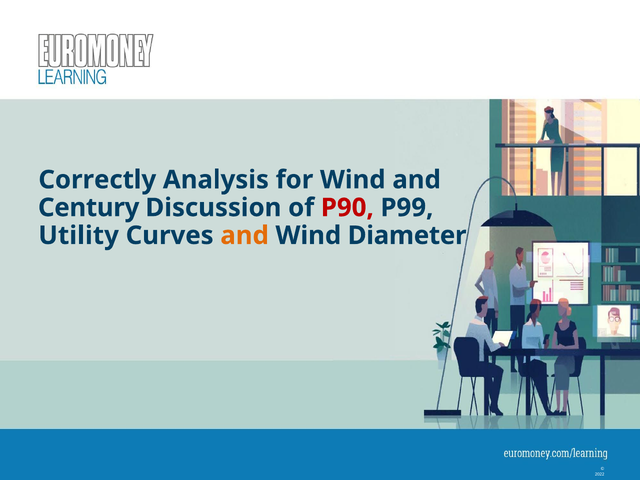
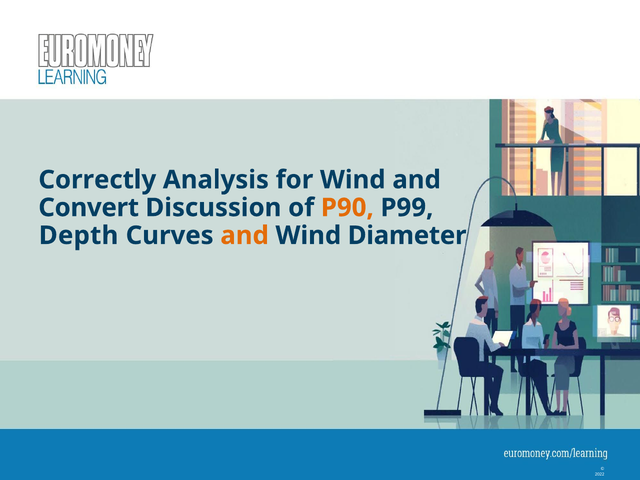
Century: Century -> Convert (89, 208)
P90 colour: red -> orange (347, 208)
Utility: Utility -> Depth (79, 236)
